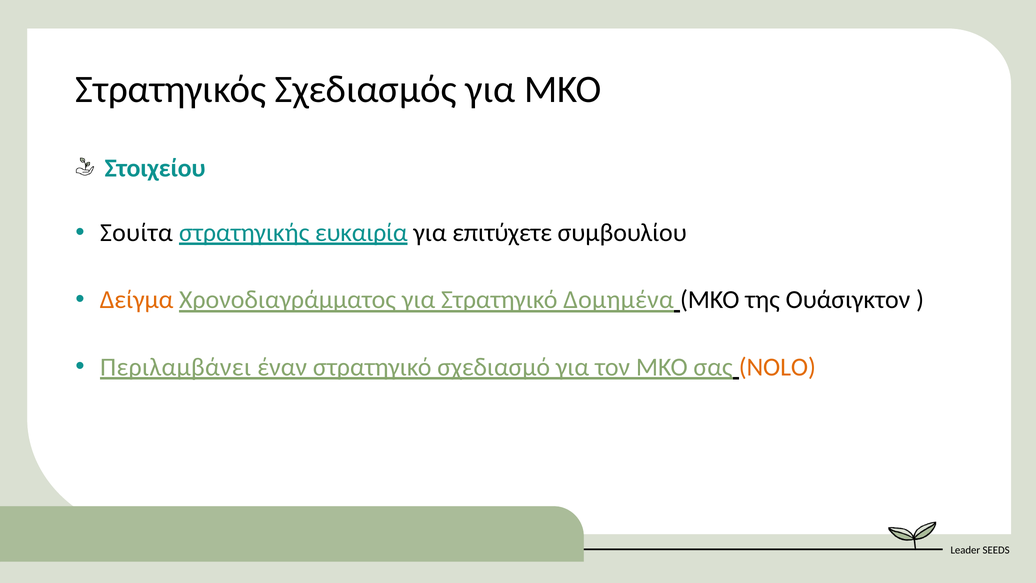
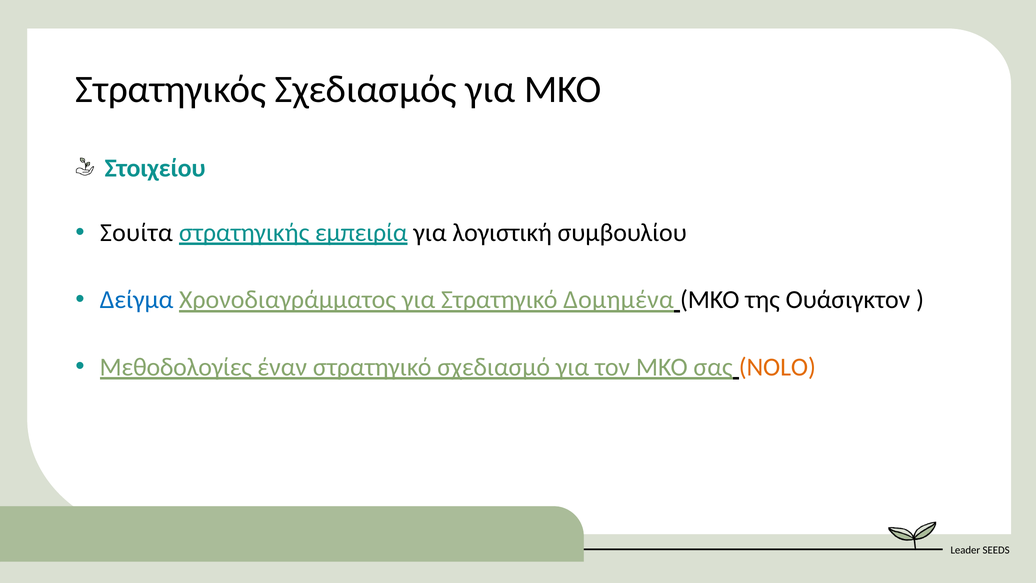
ευκαιρία: ευκαιρία -> εμπειρία (361, 233)
επιτύχετε: επιτύχετε -> λογιστική (502, 233)
Δείγμα colour: orange -> blue (137, 300)
Περιλαμβάνει: Περιλαμβάνει -> Μεθοδολογίες (176, 367)
